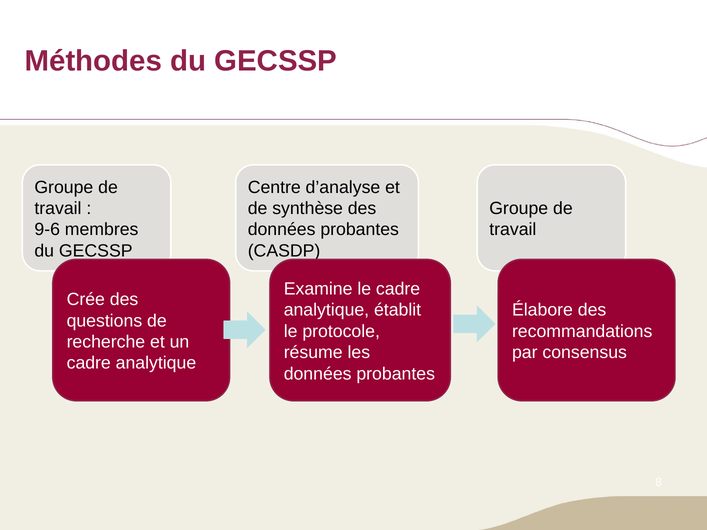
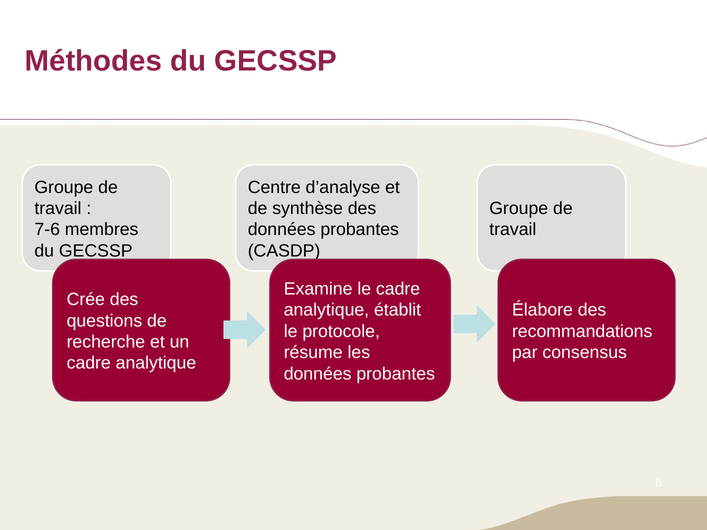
9-6: 9-6 -> 7-6 (47, 230)
